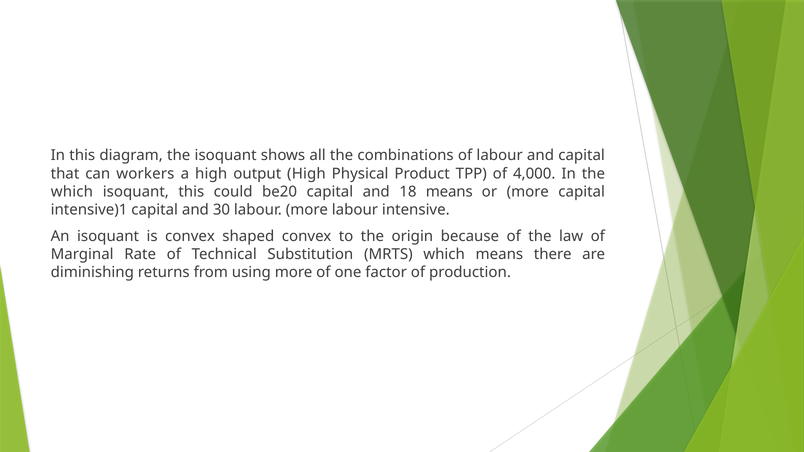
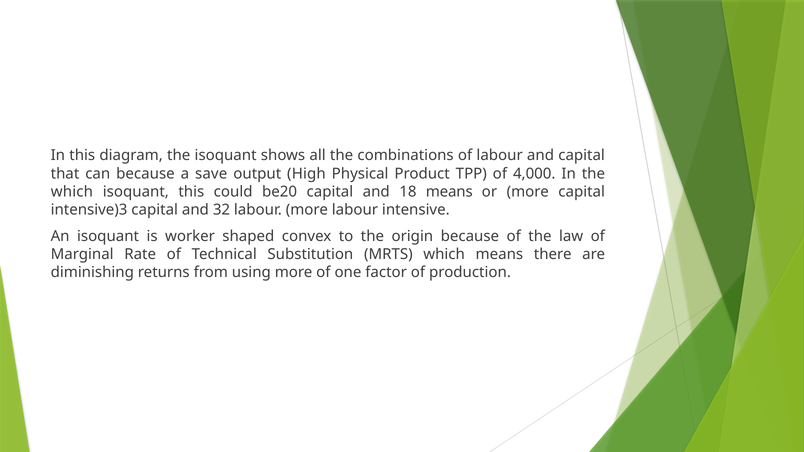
can workers: workers -> because (145, 174)
a high: high -> save (211, 174)
intensive)1: intensive)1 -> intensive)3 (89, 210)
30: 30 -> 32 (221, 210)
is convex: convex -> worker (190, 236)
